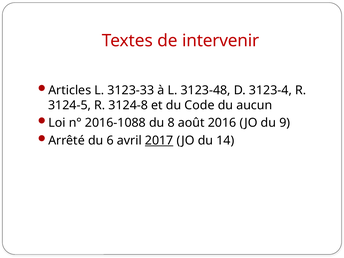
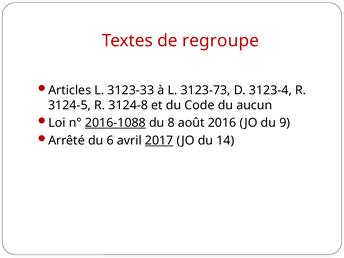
intervenir: intervenir -> regroupe (221, 41)
3123-48: 3123-48 -> 3123-73 (206, 90)
2016-1088 underline: none -> present (115, 123)
